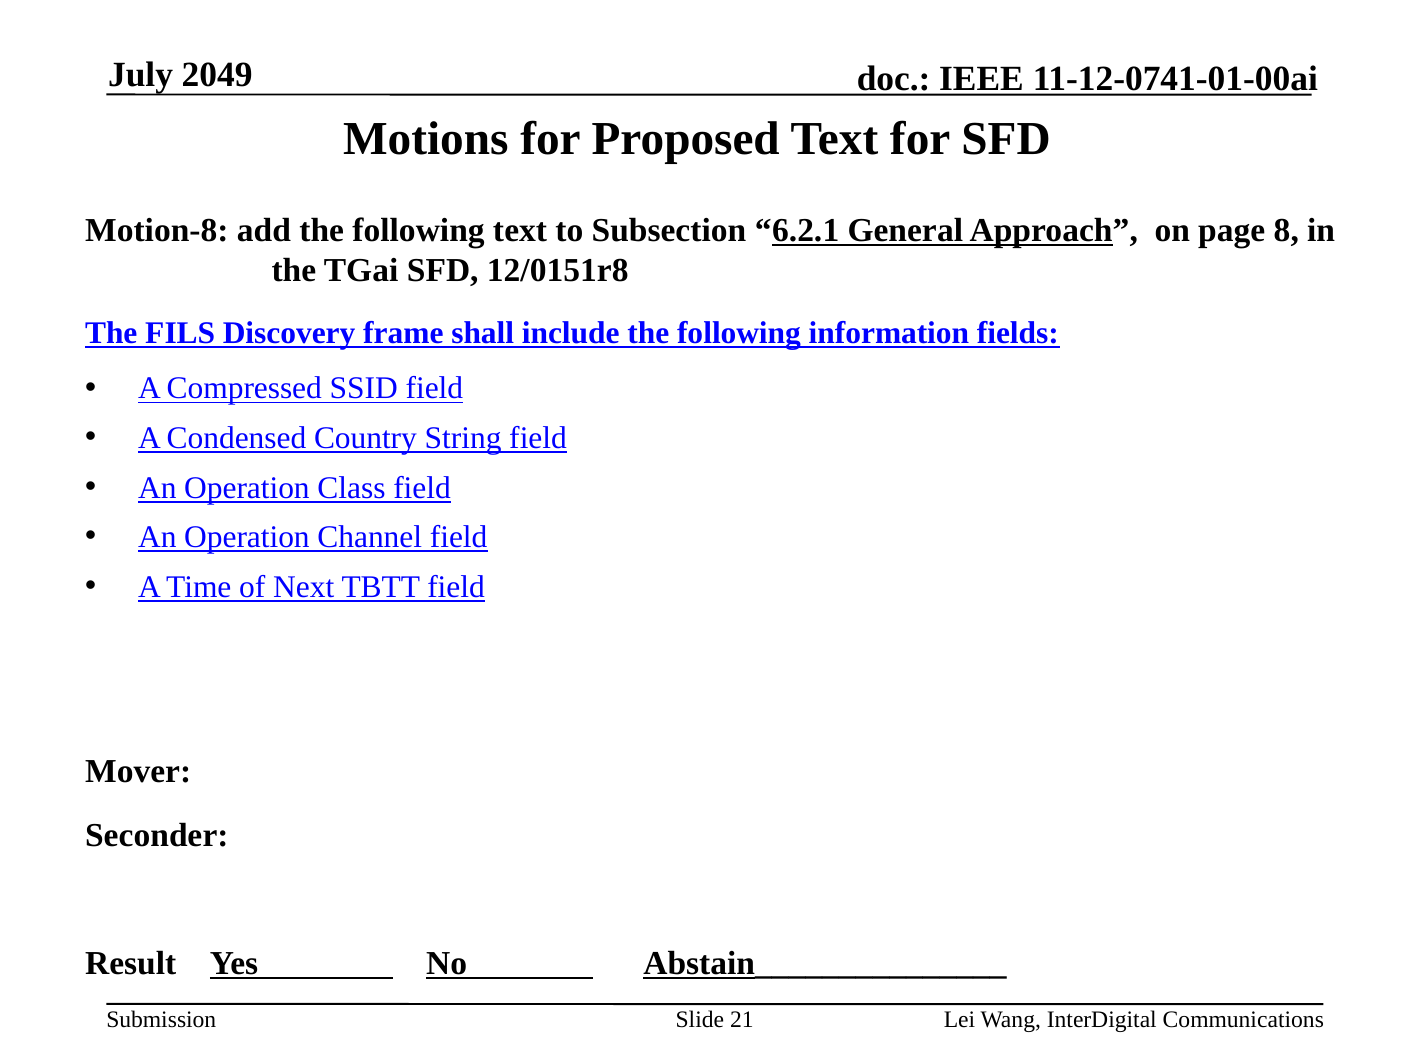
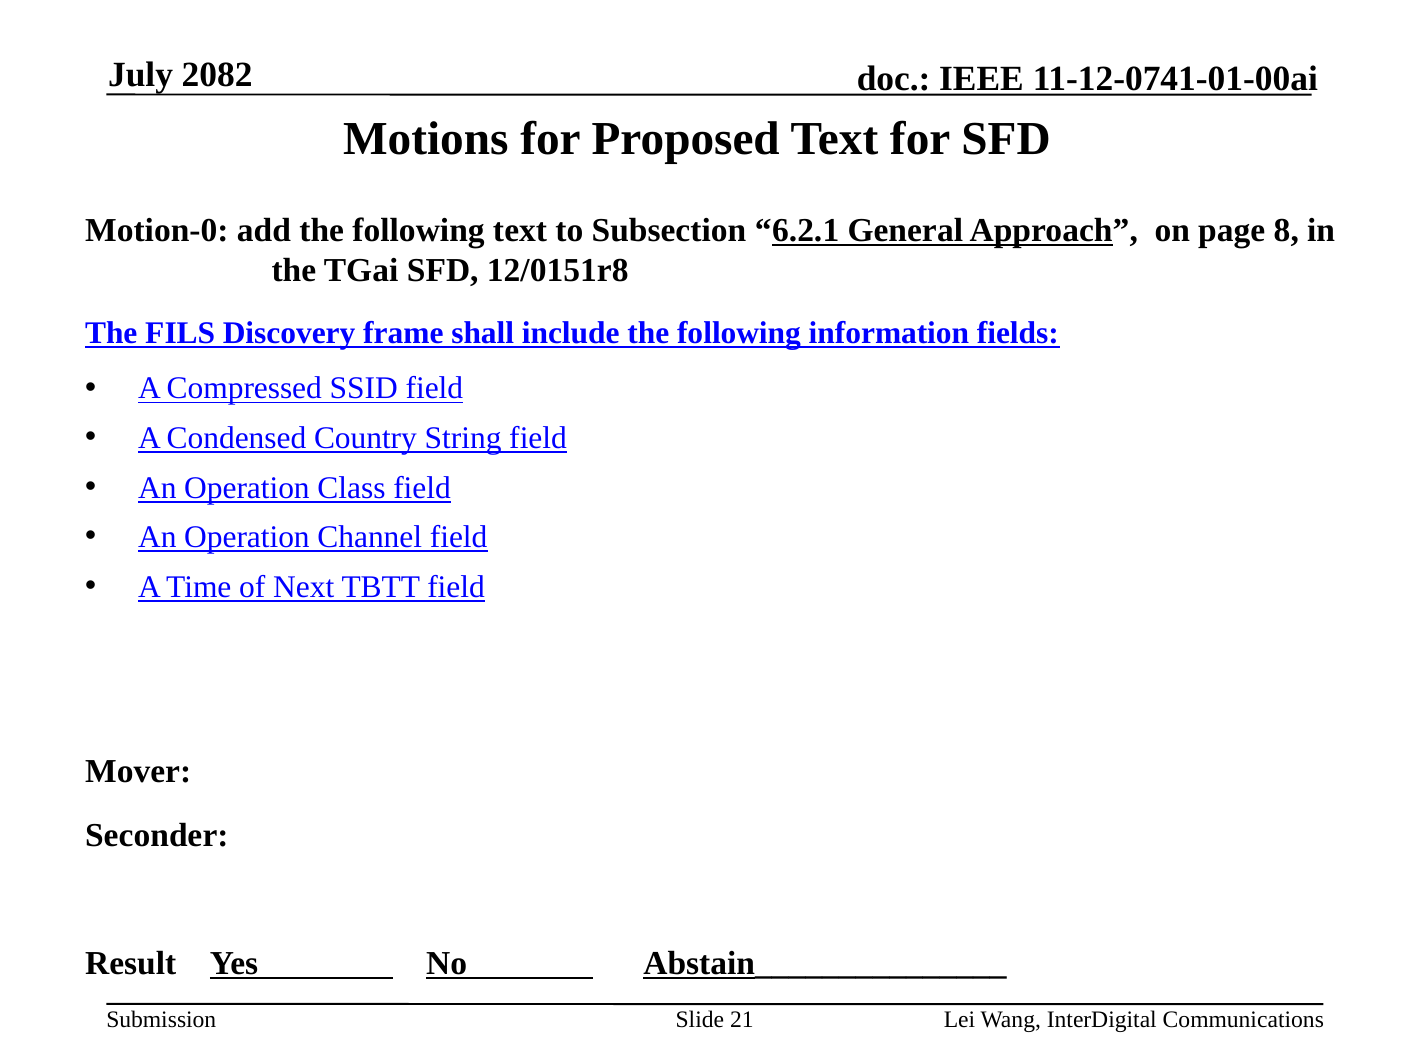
2049: 2049 -> 2082 (217, 75)
Motion-8: Motion-8 -> Motion-0 (157, 230)
